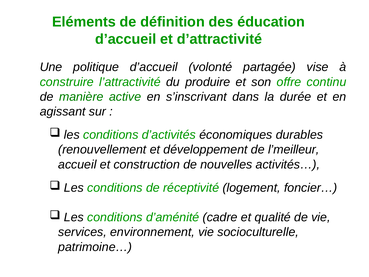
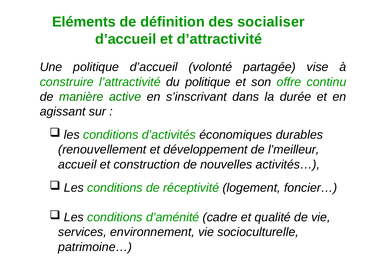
éducation: éducation -> socialiser (271, 22)
du produire: produire -> politique (208, 82)
